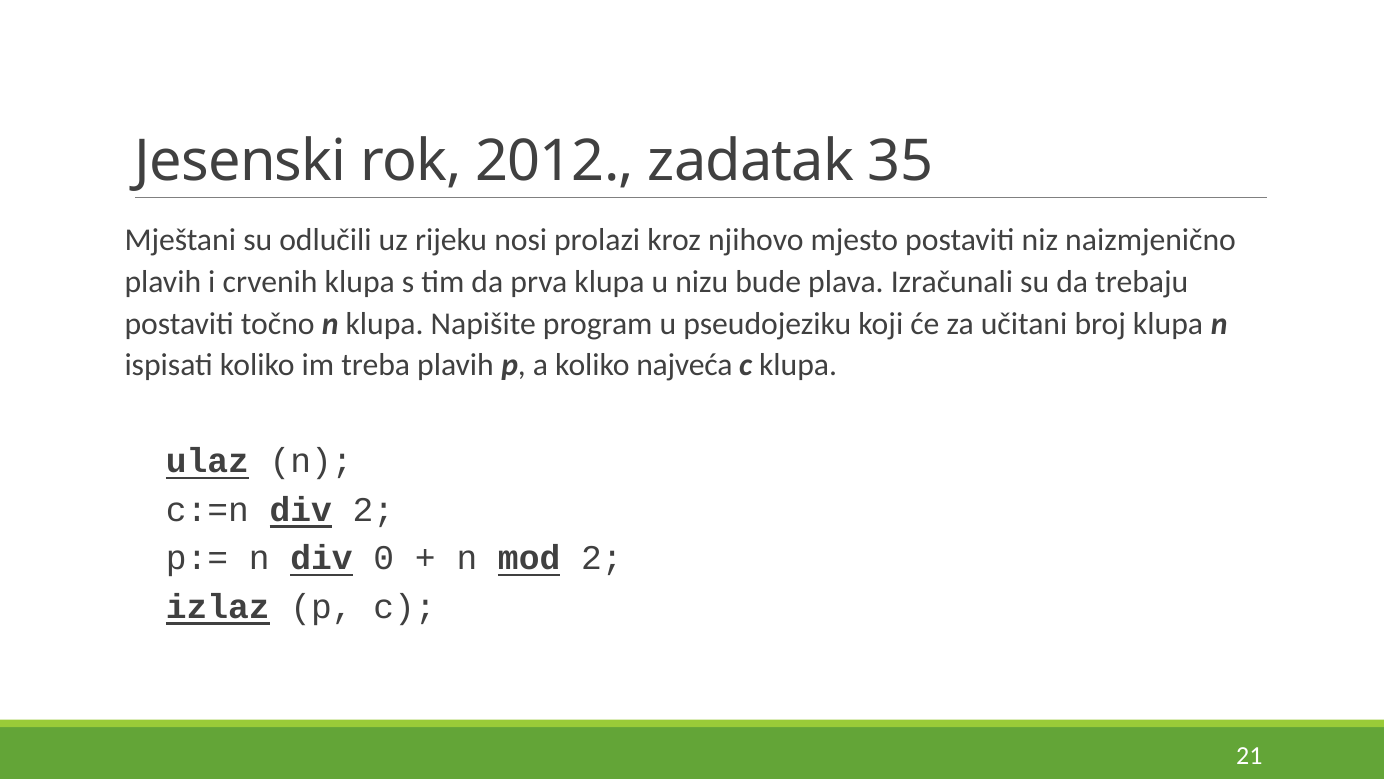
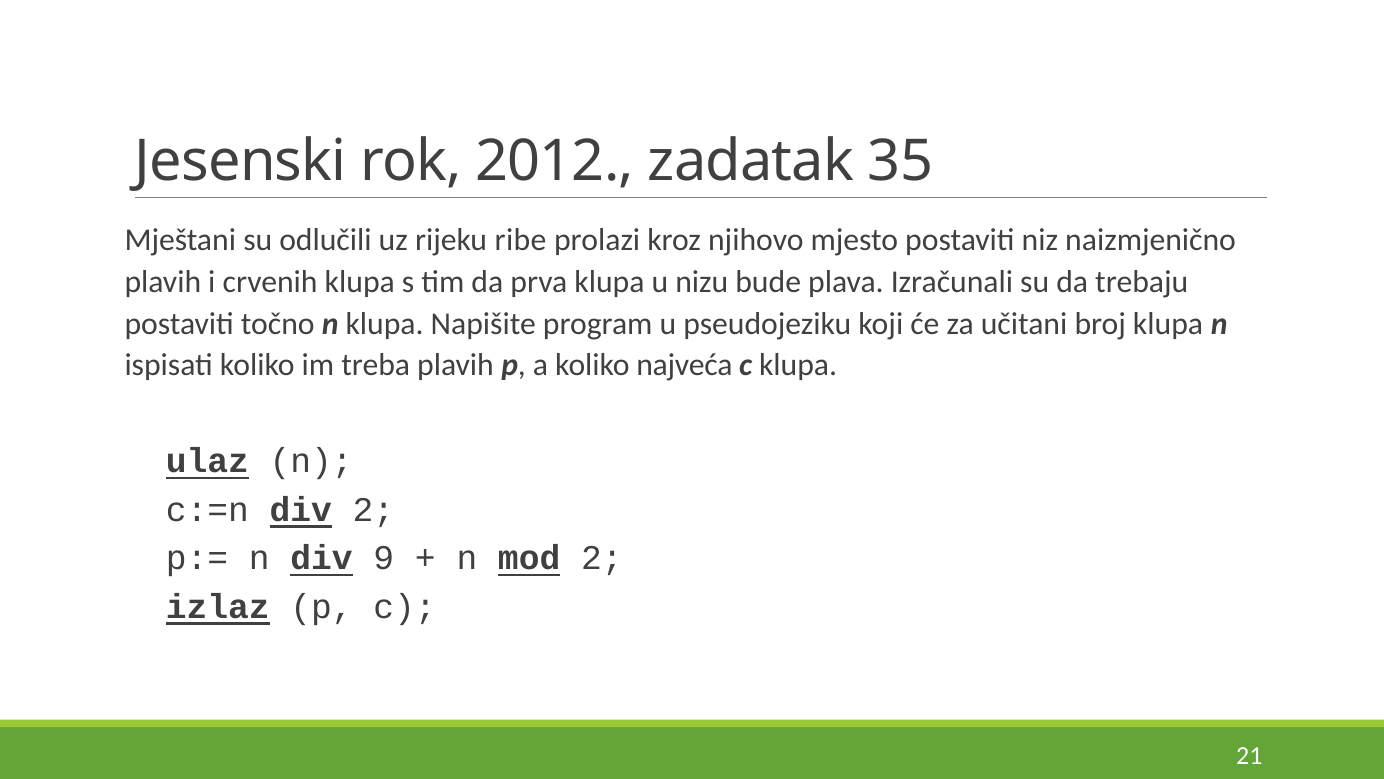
nosi: nosi -> ribe (521, 240)
0: 0 -> 9 (384, 558)
